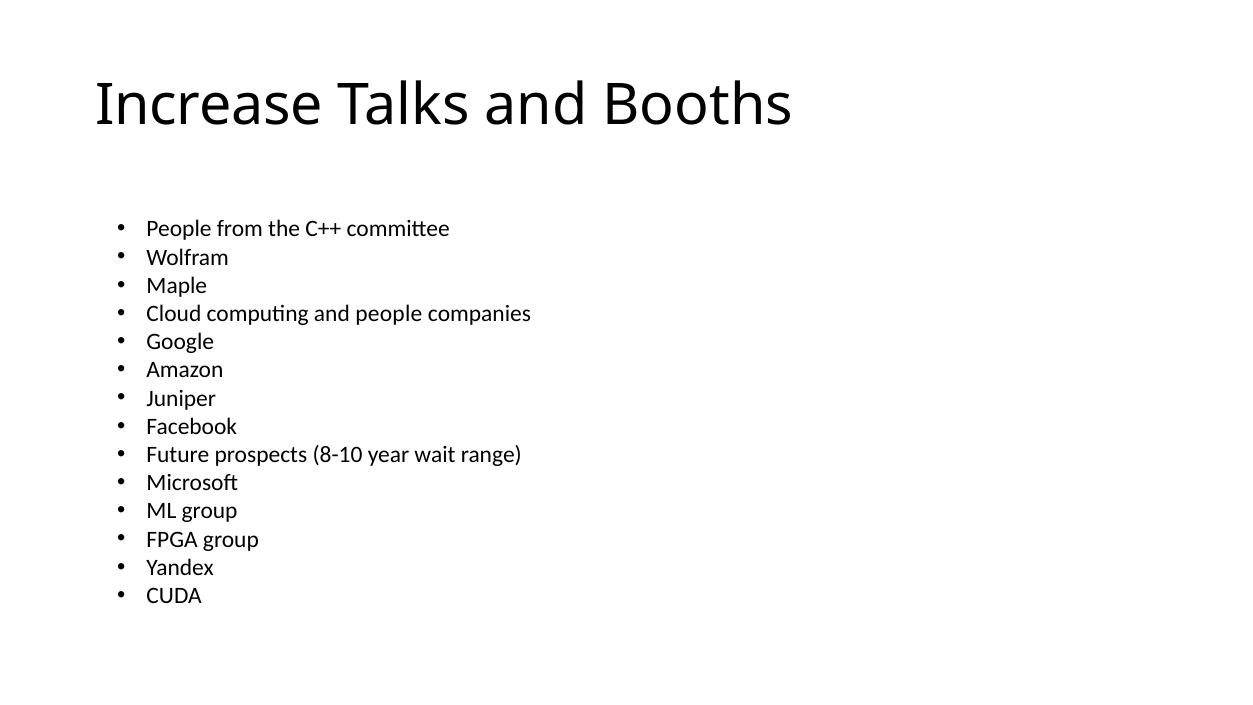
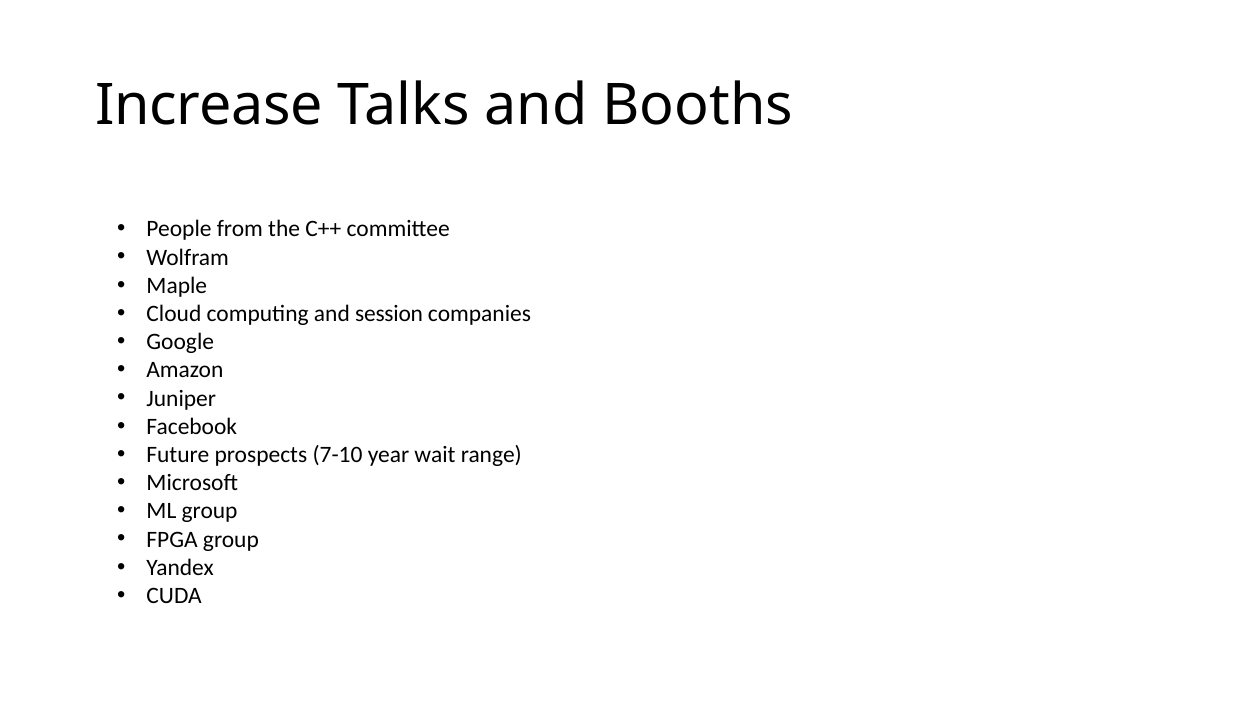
and people: people -> session (389, 314)
8-10: 8-10 -> 7-10 (338, 455)
